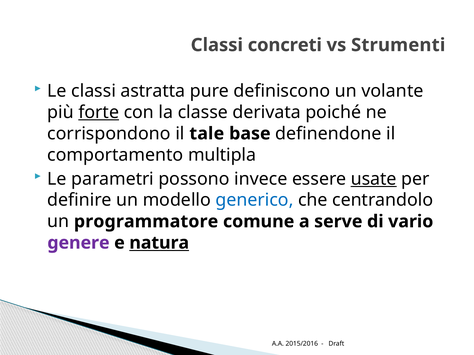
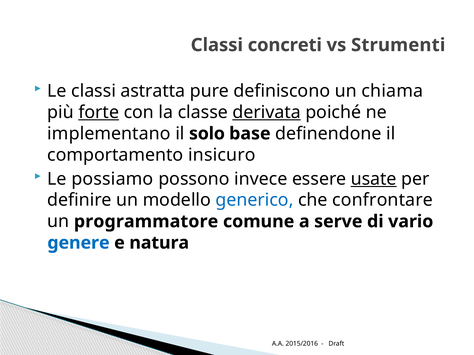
volante: volante -> chiama (392, 91)
derivata underline: none -> present (267, 112)
corrispondono: corrispondono -> implementano (109, 134)
tale: tale -> solo (207, 134)
multipla: multipla -> insicuro (222, 155)
parametri: parametri -> possiamo (112, 179)
centrandolo: centrandolo -> confrontare (383, 200)
genere colour: purple -> blue (78, 243)
natura underline: present -> none (159, 243)
